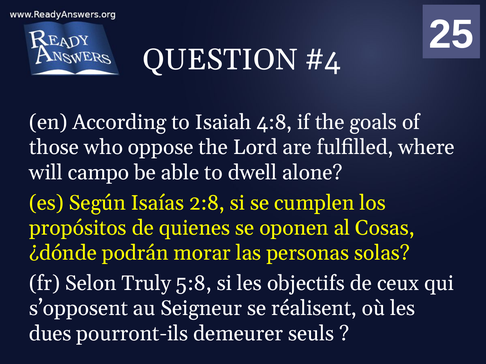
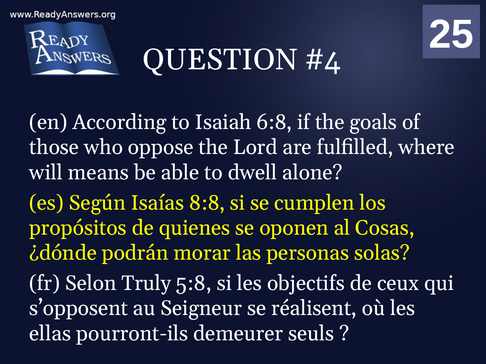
4:8: 4:8 -> 6:8 (274, 122)
campo: campo -> means (98, 173)
2:8: 2:8 -> 8:8 (207, 203)
dues: dues -> ellas (50, 334)
